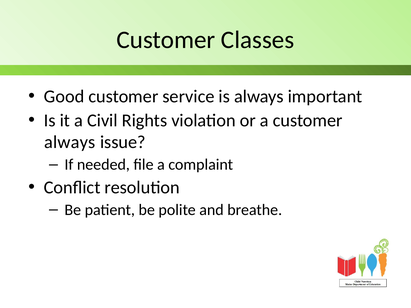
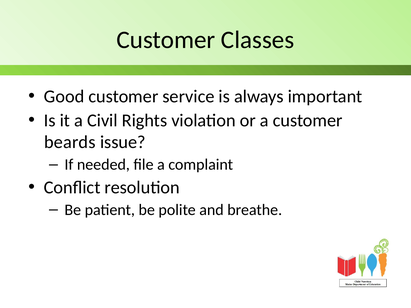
always: always -> beards (70, 142)
